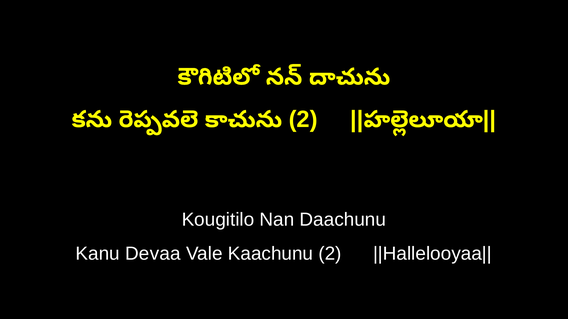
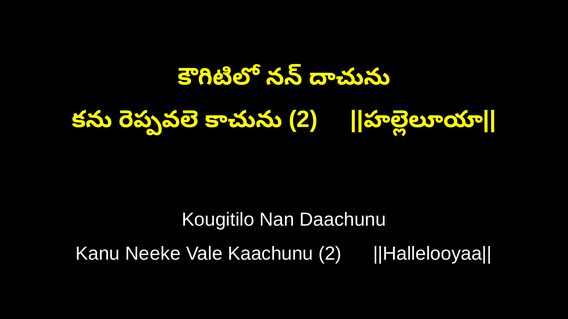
Devaa: Devaa -> Neeke (153, 254)
